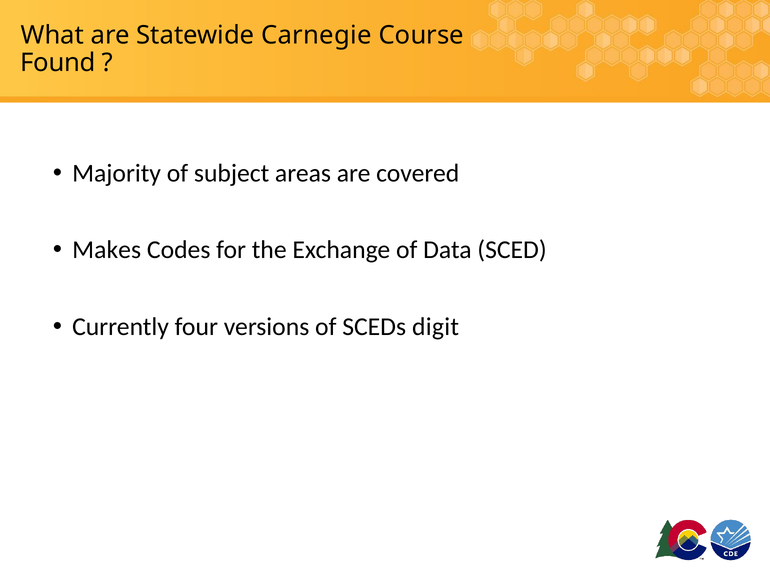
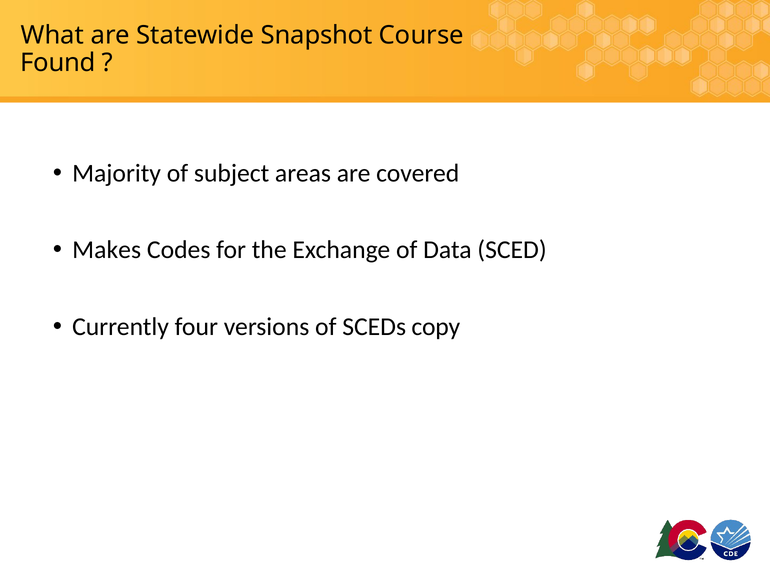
Carnegie: Carnegie -> Snapshot (317, 35)
digit: digit -> copy (436, 327)
